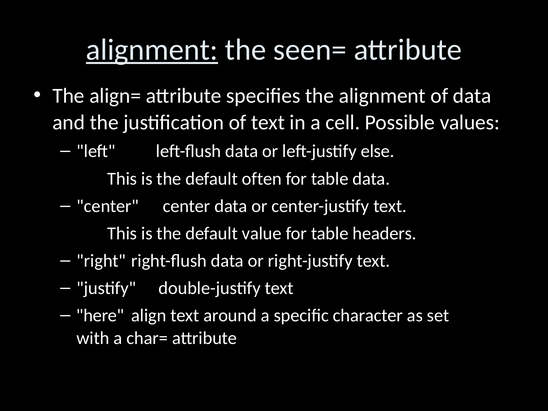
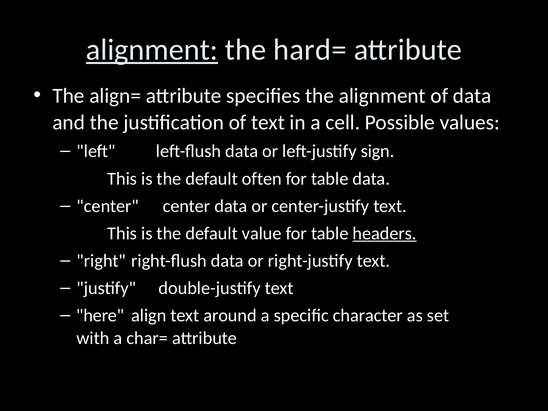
seen=: seen= -> hard= (310, 50)
else: else -> sign (378, 151)
headers underline: none -> present (385, 233)
